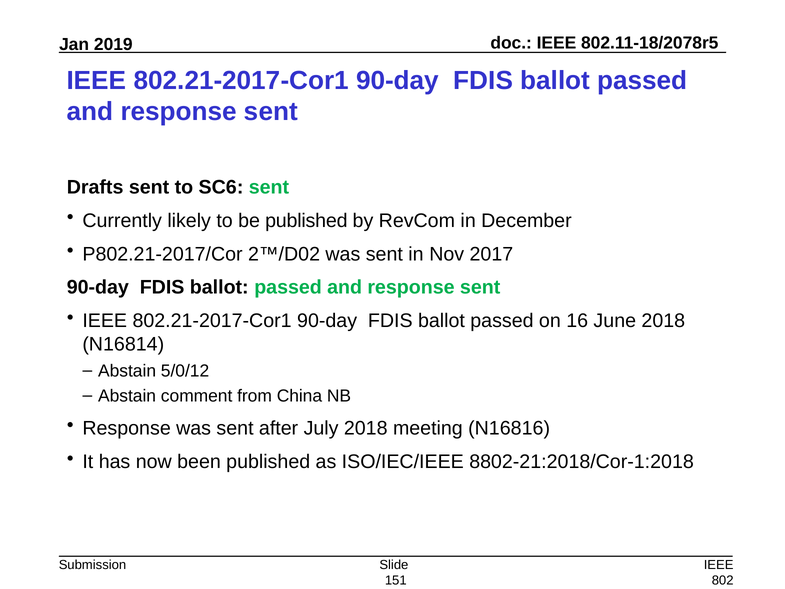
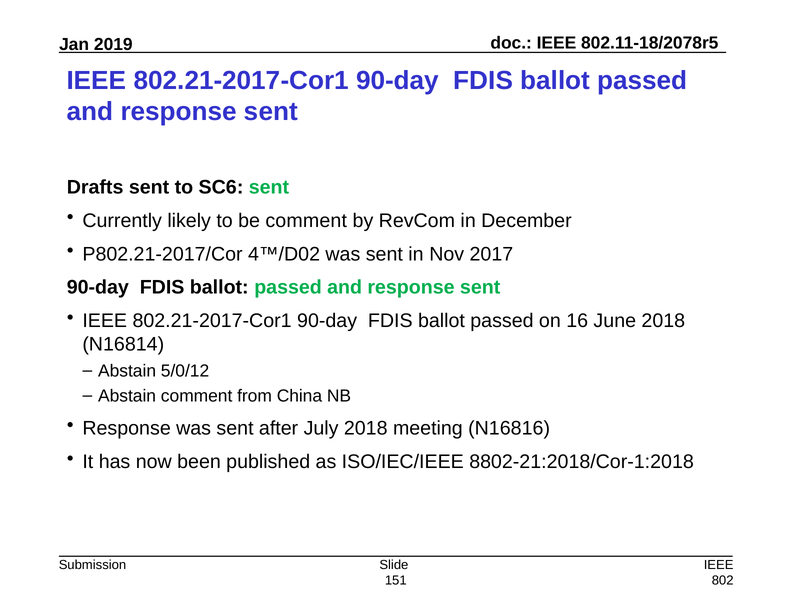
be published: published -> comment (306, 221)
2™/D02: 2™/D02 -> 4™/D02 (284, 254)
